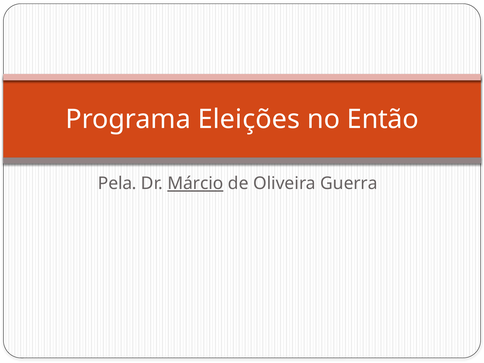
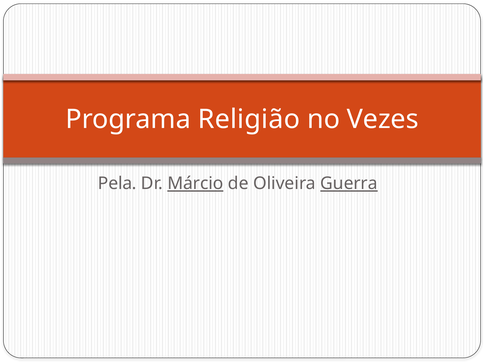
Eleições: Eleições -> Religião (249, 119)
Então: Então -> Vezes (383, 119)
Guerra underline: none -> present (349, 183)
